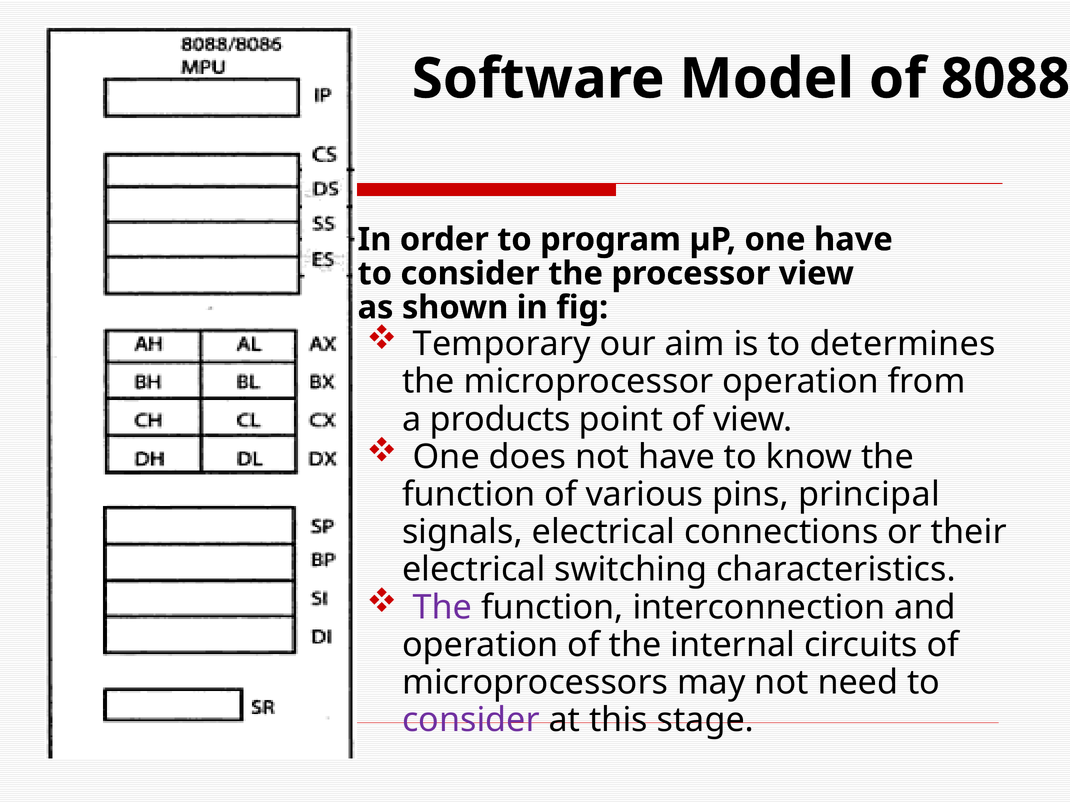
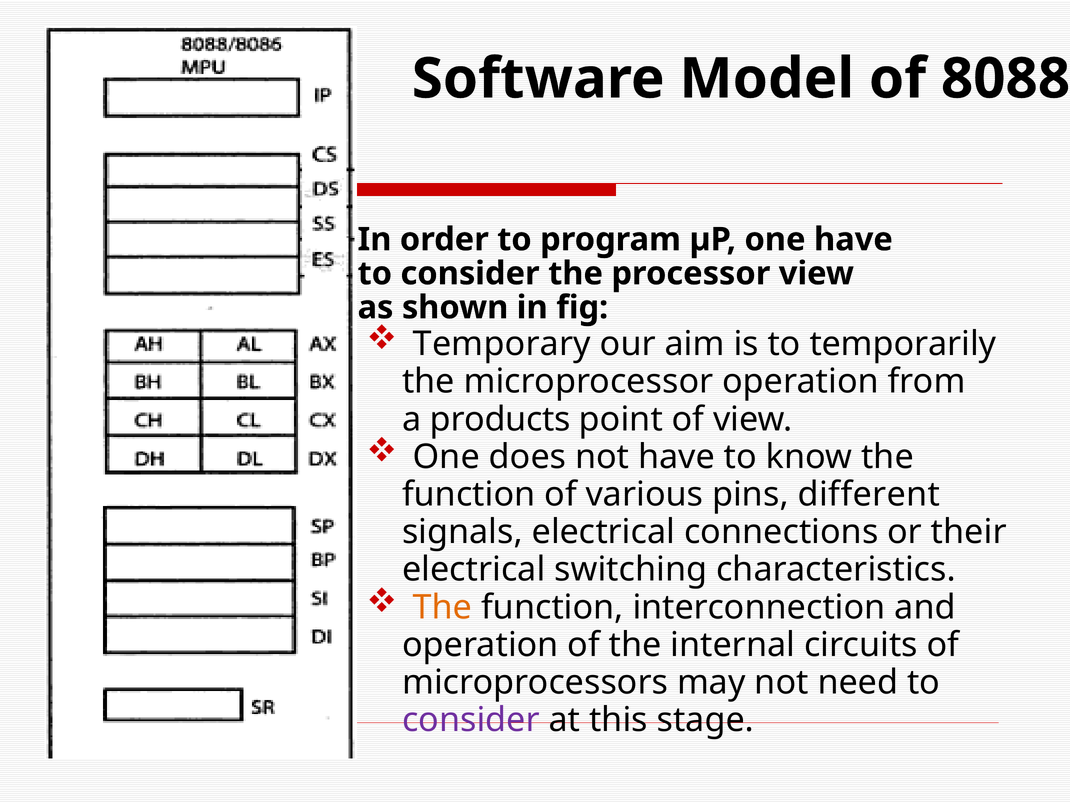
determines: determines -> temporarily (903, 344)
principal: principal -> different (869, 494)
The colour: purple -> orange (443, 607)
